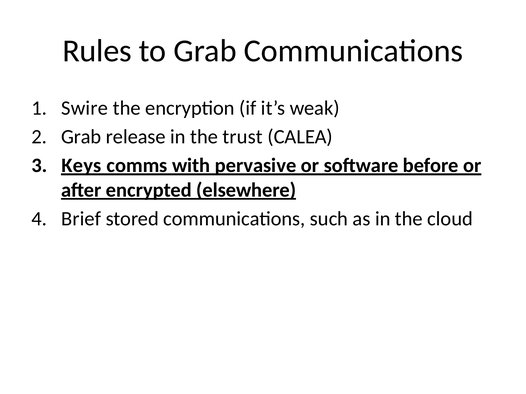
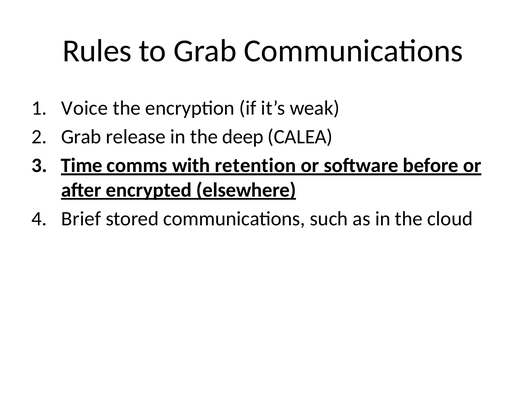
Swire: Swire -> Voice (85, 108)
trust: trust -> deep (243, 137)
Keys: Keys -> Time (82, 166)
pervasive: pervasive -> retention (256, 166)
